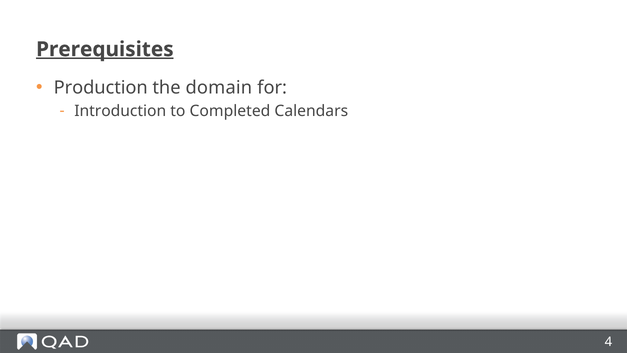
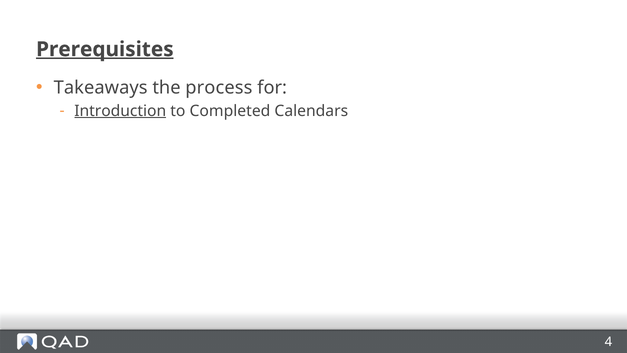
Production: Production -> Takeaways (101, 87)
domain: domain -> process (219, 87)
Introduction underline: none -> present (120, 111)
